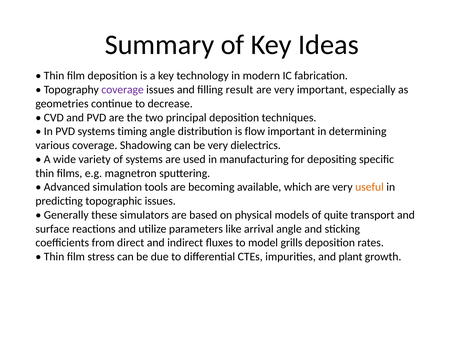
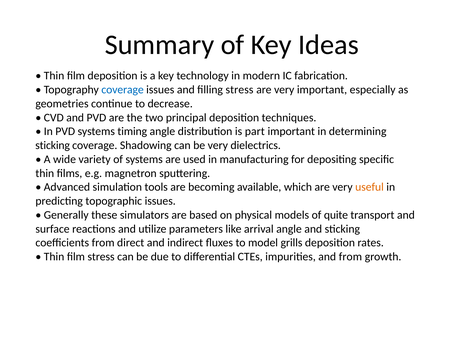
coverage colour: purple -> blue (123, 90)
filling result: result -> stress (240, 90)
flow: flow -> part (255, 131)
various: various -> sticking (53, 145)
and plant: plant -> from (350, 257)
